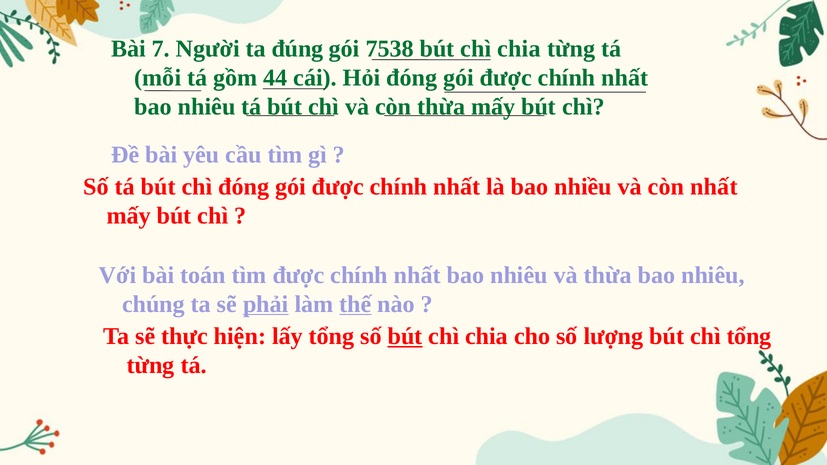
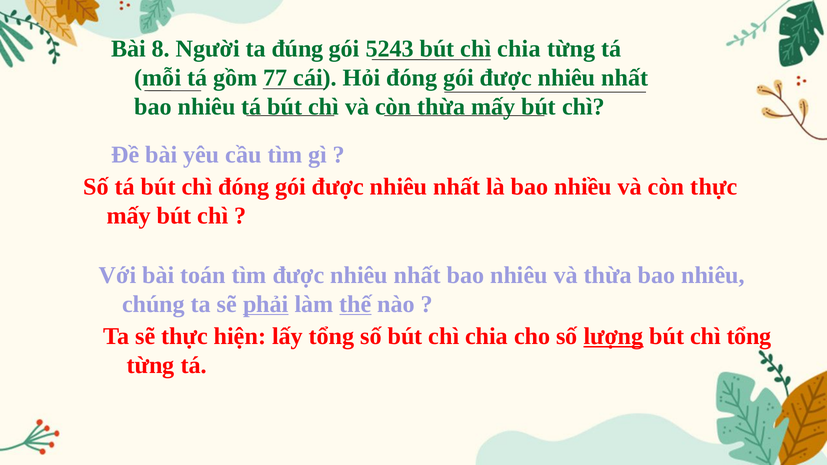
7: 7 -> 8 (161, 49)
7538: 7538 -> 5243 (390, 49)
44: 44 -> 77 (275, 78)
chính: chính -> nhiêu (567, 78)
chính: chính -> nhiêu (399, 187)
còn nhất: nhất -> thực (714, 187)
tìm được chính: chính -> nhiêu (359, 275)
bút underline: present -> none (405, 336)
lượng underline: none -> present (613, 336)
